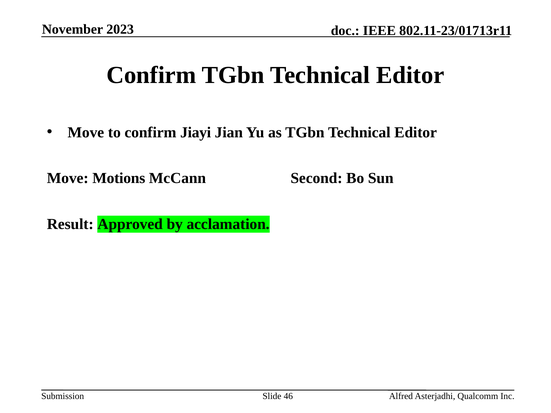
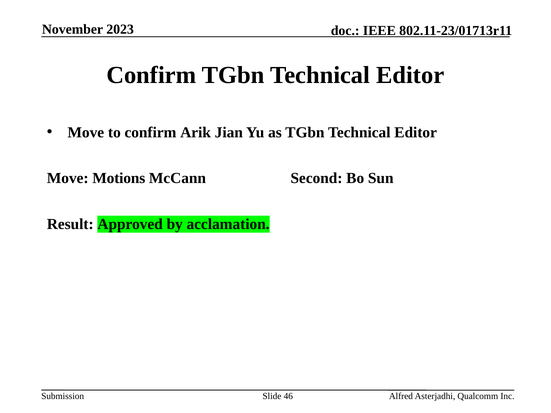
Jiayi: Jiayi -> Arik (196, 132)
